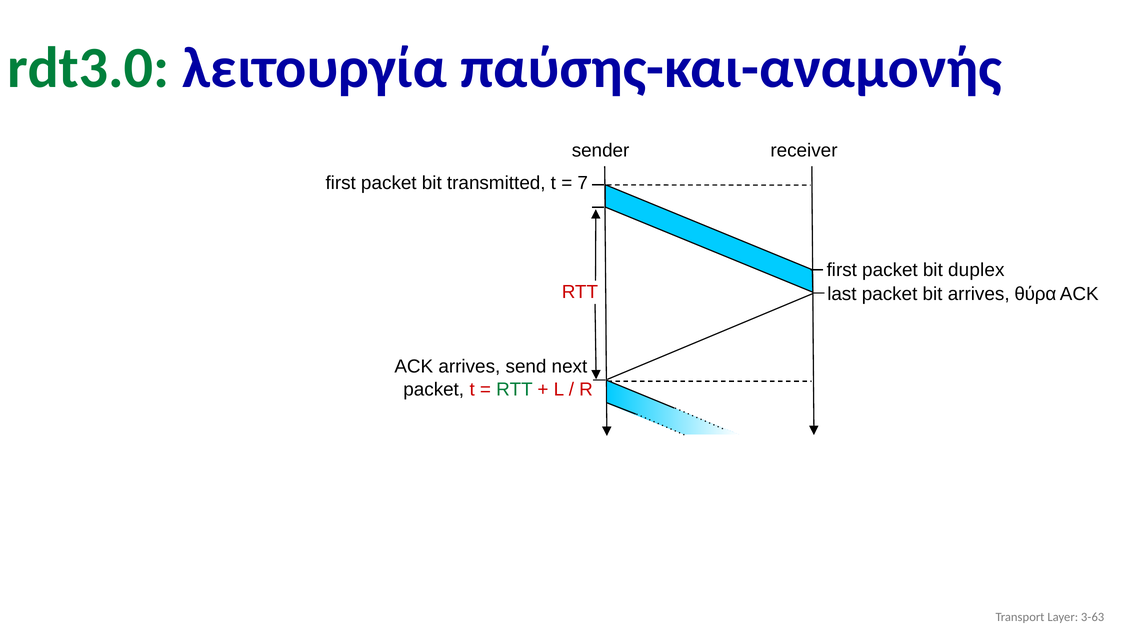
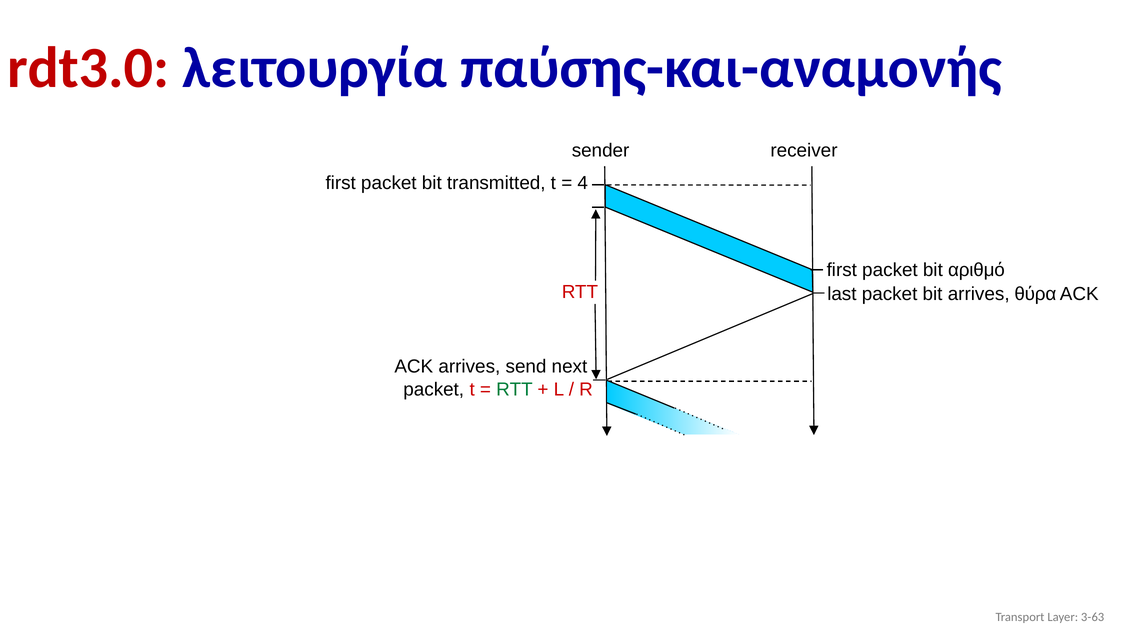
rdt3.0 colour: green -> red (88, 68)
7: 7 -> 4 (583, 183)
duplex: duplex -> αριθμό (976, 270)
